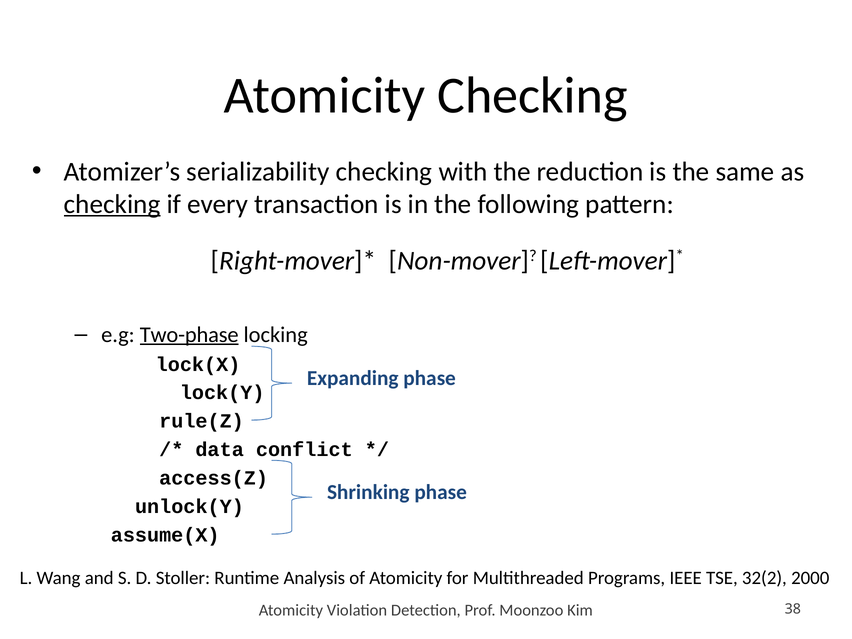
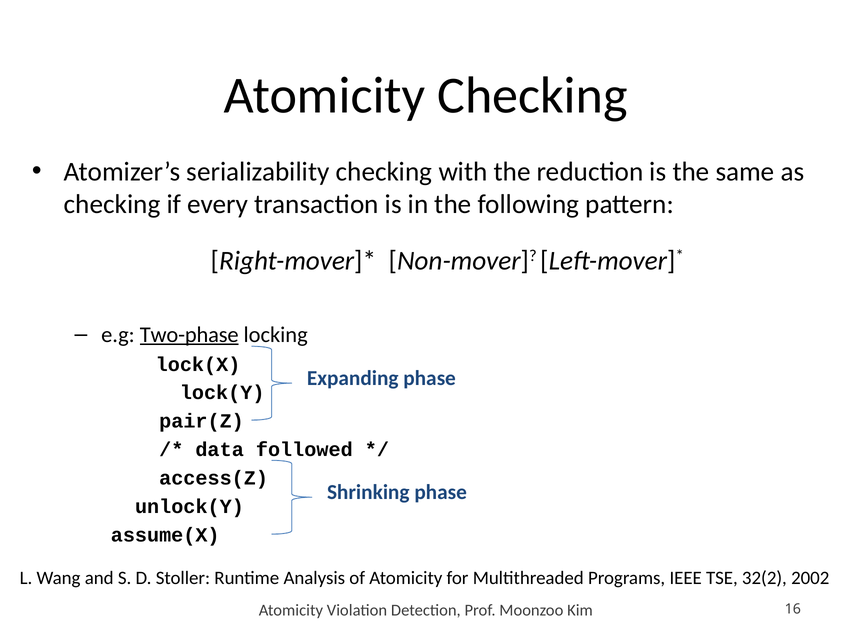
checking underline: present -> none (112, 204)
rule(Z: rule(Z -> pair(Z (202, 421)
conflict: conflict -> followed (304, 450)
2000: 2000 -> 2002 (810, 578)
38: 38 -> 16 (793, 609)
